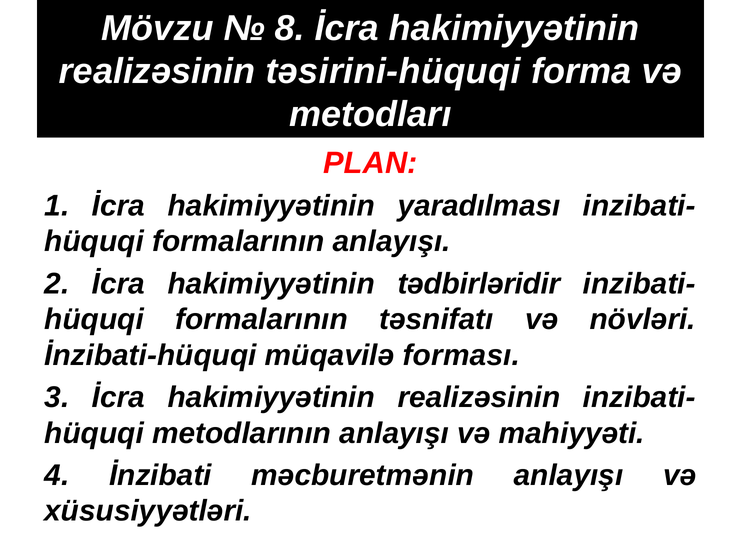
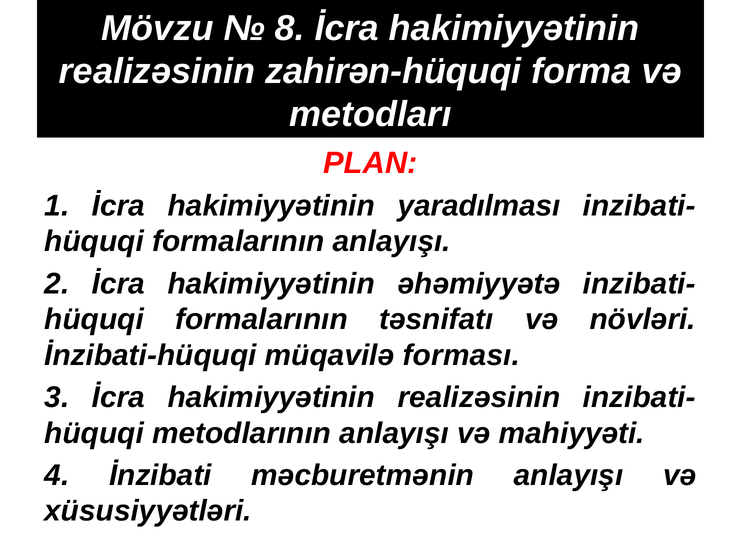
təsirini-hüquqi: təsirini-hüquqi -> zahirən-hüquqi (393, 71)
tədbirləridir: tədbirləridir -> əhəmiyyətə (479, 284)
